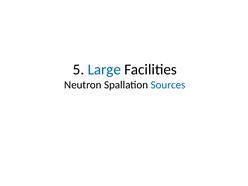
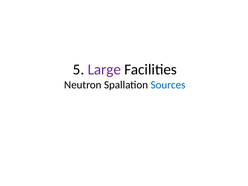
Large colour: blue -> purple (104, 69)
